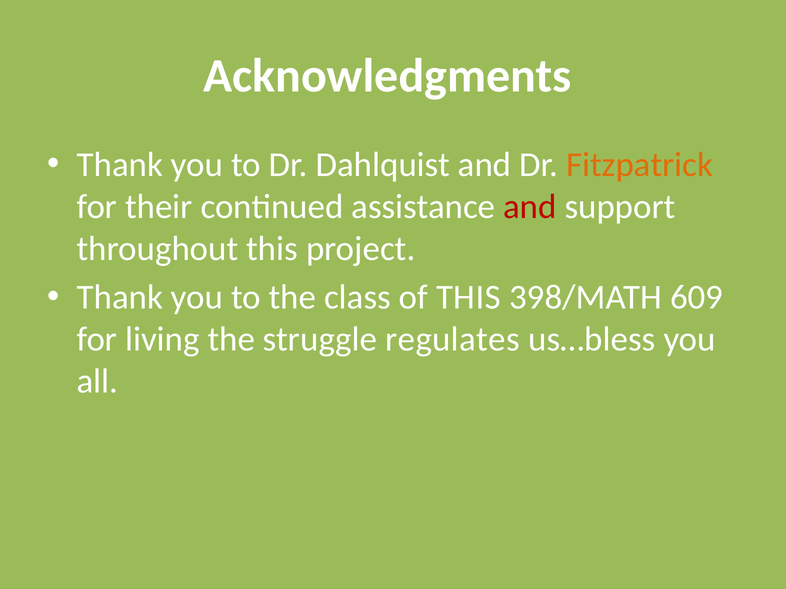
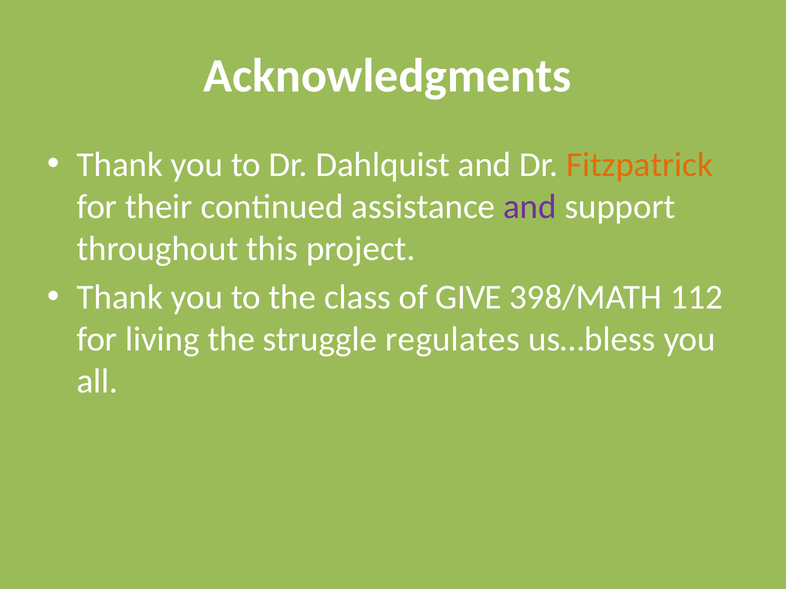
and colour: red -> purple (530, 207)
of THIS: THIS -> GIVE (469, 298)
609: 609 -> 112 (697, 298)
